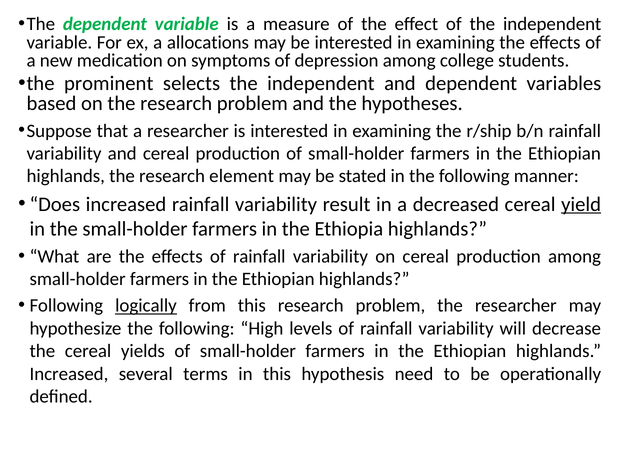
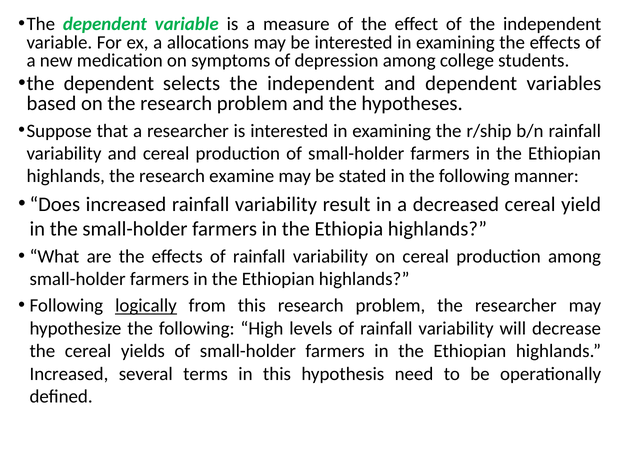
prominent: prominent -> dependent (109, 84)
element: element -> examine (242, 176)
yield underline: present -> none (581, 204)
